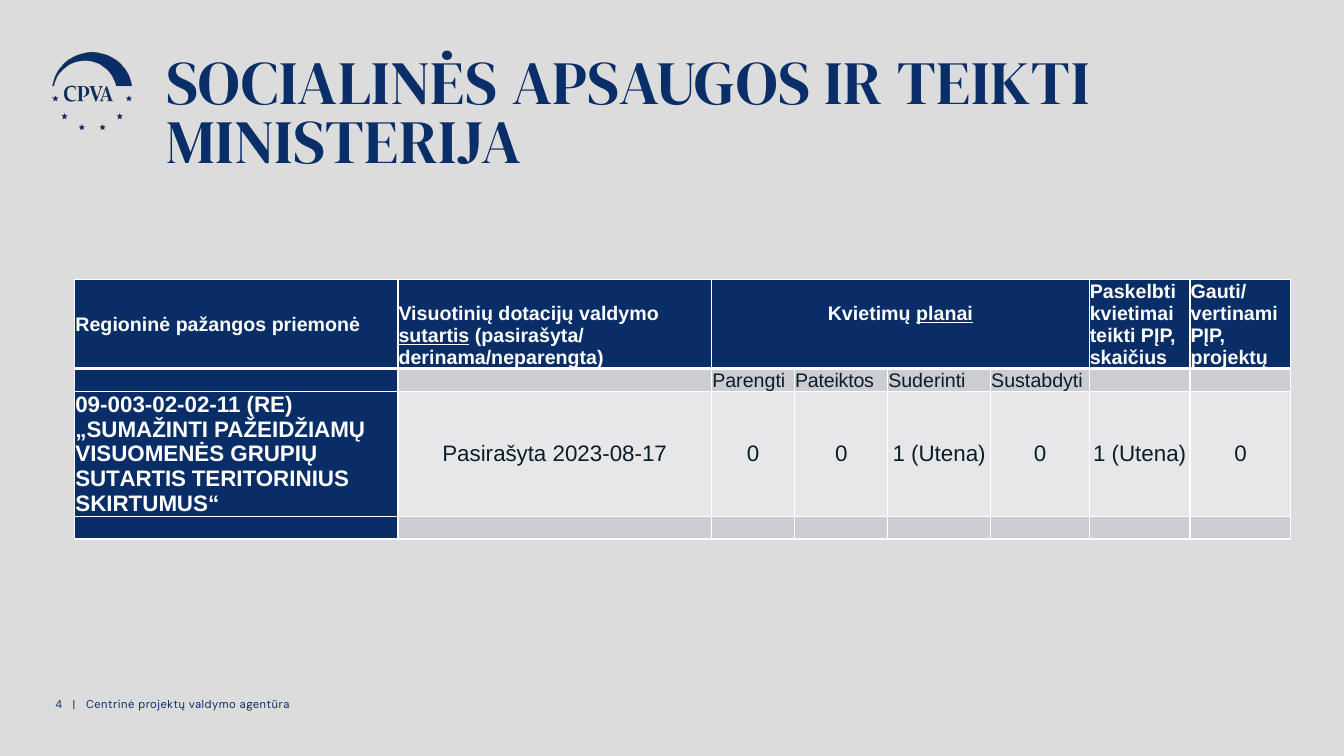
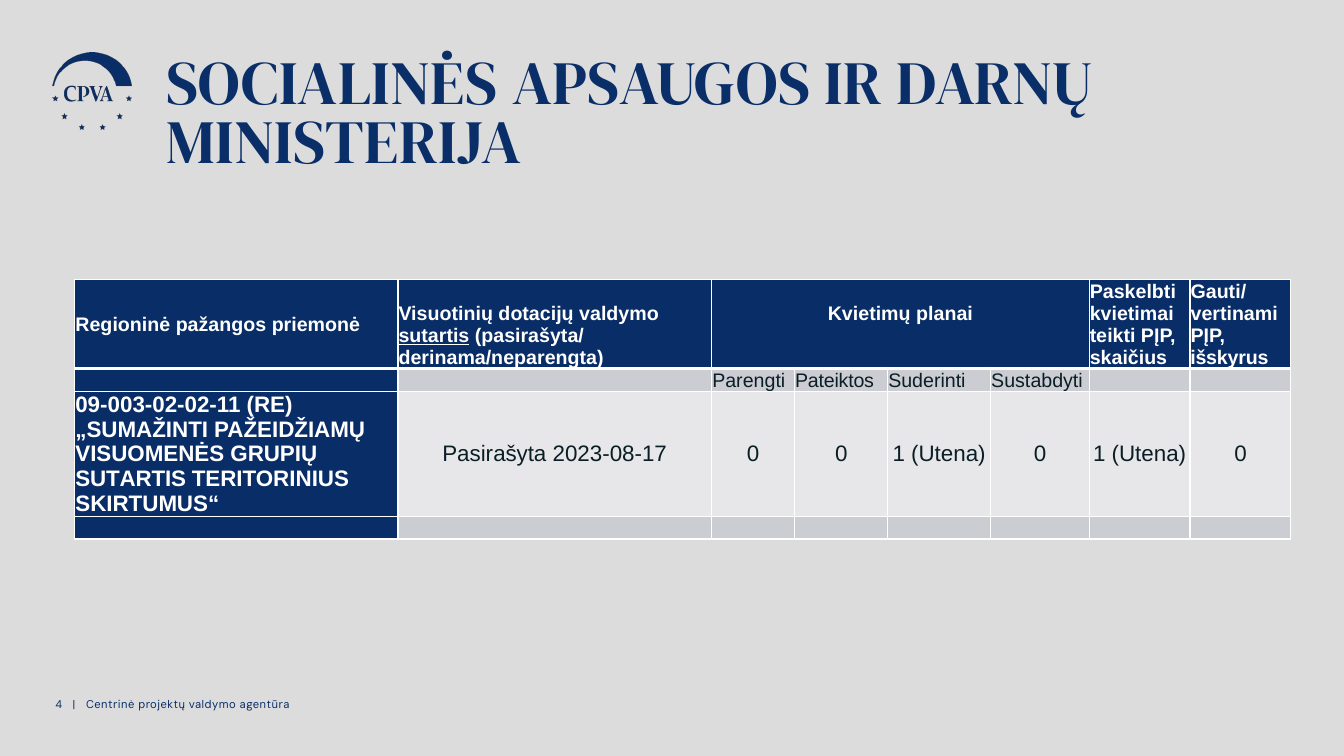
IR TEIKTI: TEIKTI -> DARNŲ (994, 84)
planai underline: present -> none (945, 314)
projektų: projektų -> išskyrus (1229, 358)
